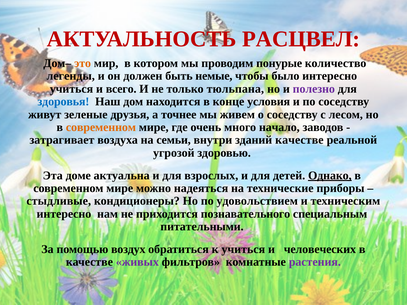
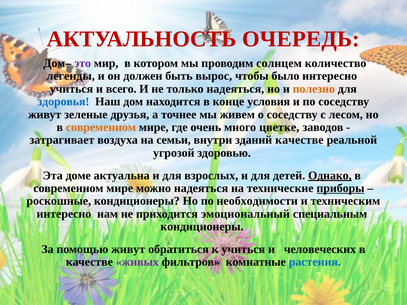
РАСЦВЕЛ: РАСЦВЕЛ -> ОЧЕРЕДЬ (301, 39)
это colour: orange -> purple (83, 63)
понурые: понурые -> солнцем (279, 63)
немые: немые -> вырос (214, 76)
только тюльпана: тюльпана -> надеяться (235, 89)
полезно colour: purple -> orange (314, 89)
начало: начало -> цветке (279, 127)
приборы underline: none -> present (341, 188)
стыдливые: стыдливые -> роскошные (59, 201)
удовольствием: удовольствием -> необходимости (257, 201)
познавательного: познавательного -> эмоциональный (245, 214)
питательными: питательными -> кондиционеры (202, 227)
помощью воздух: воздух -> живут (128, 249)
растения colour: purple -> blue (315, 262)
